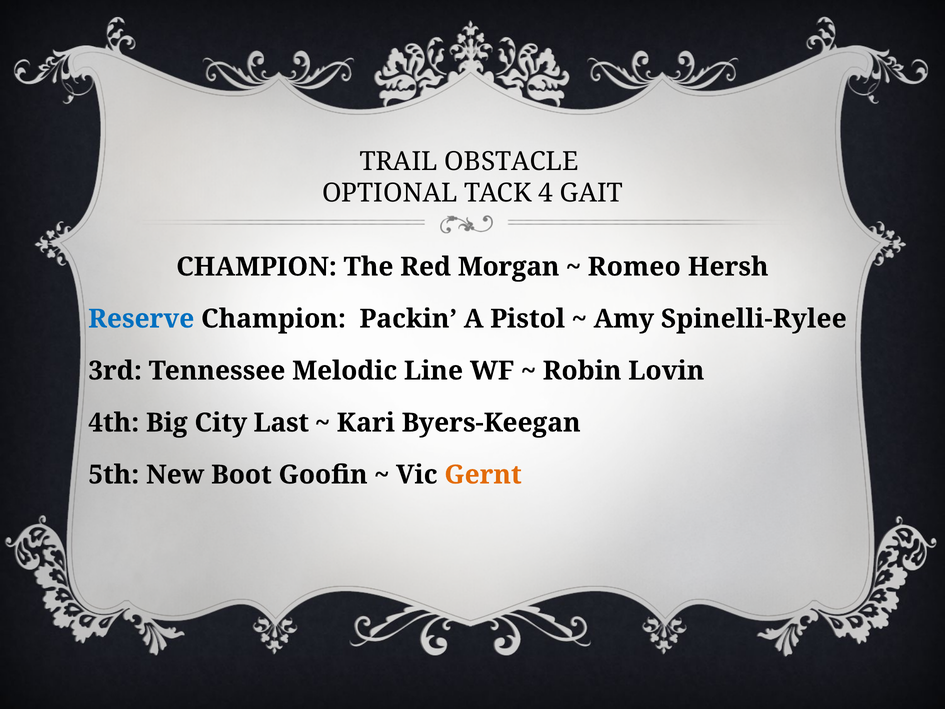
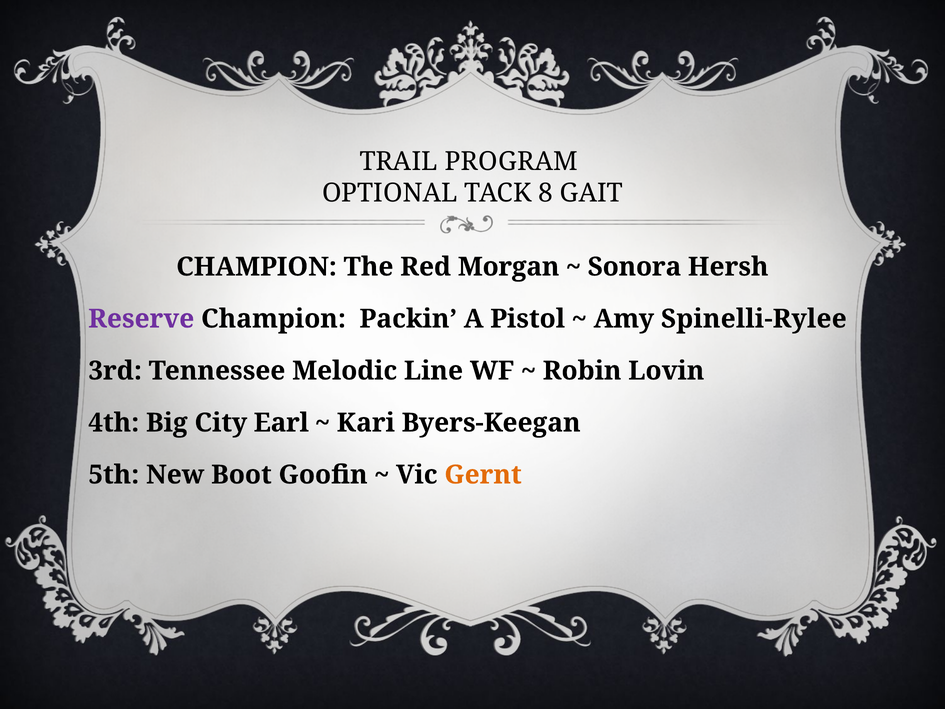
OBSTACLE: OBSTACLE -> PROGRAM (511, 161)
4: 4 -> 8 (546, 193)
Romeo: Romeo -> Sonora (634, 267)
Reserve colour: blue -> purple (141, 319)
Last: Last -> Earl (281, 423)
